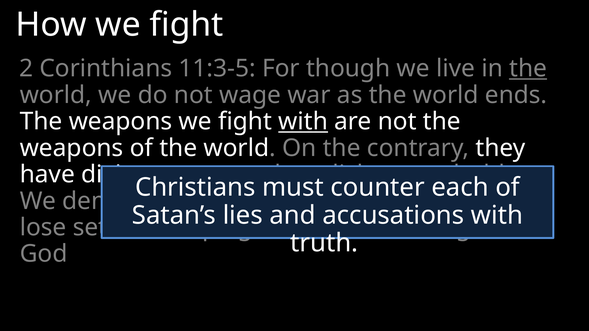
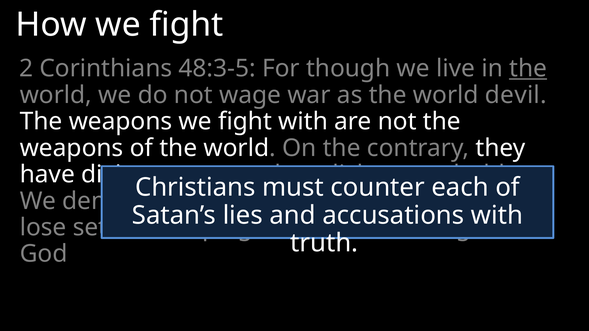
11:3-5: 11:3-5 -> 48:3-5 (217, 69)
ends: ends -> devil (516, 95)
with underline: present -> none (303, 122)
